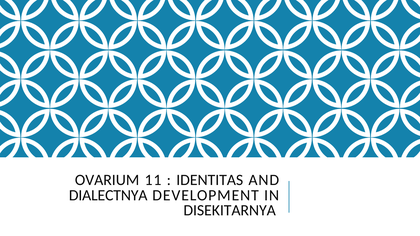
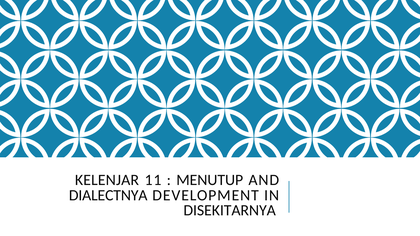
OVARIUM: OVARIUM -> KELENJAR (107, 180)
IDENTITAS: IDENTITAS -> MENUTUP (210, 180)
